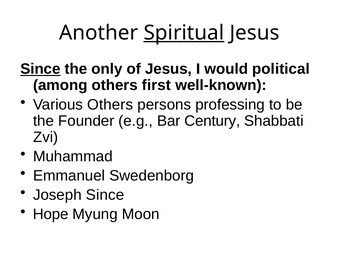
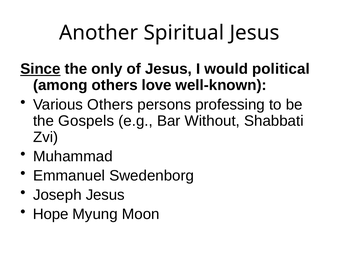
Spiritual underline: present -> none (184, 33)
first: first -> love (157, 85)
Founder: Founder -> Gospels (86, 121)
Century: Century -> Without (212, 121)
Joseph Since: Since -> Jesus (105, 195)
